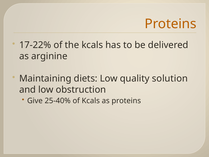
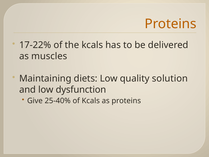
arginine: arginine -> muscles (49, 56)
obstruction: obstruction -> dysfunction (81, 89)
